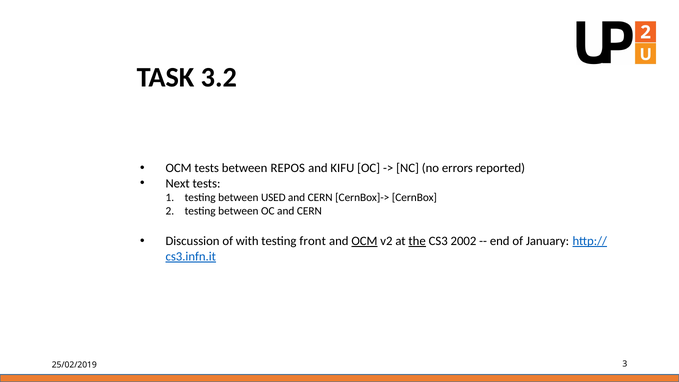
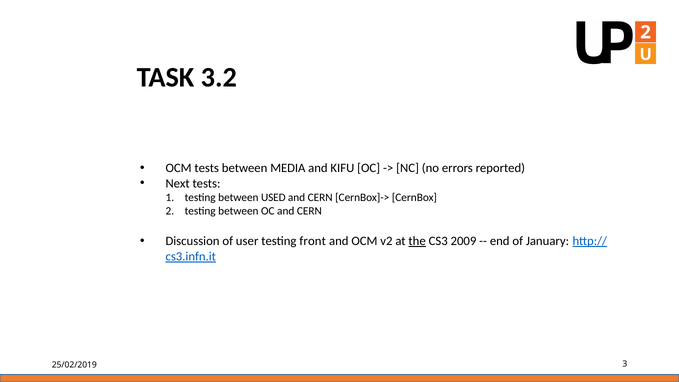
REPOS: REPOS -> MEDIA (288, 168)
with: with -> user (247, 241)
OCM underline: present -> none (364, 241)
2002: 2002 -> 2009 (463, 241)
